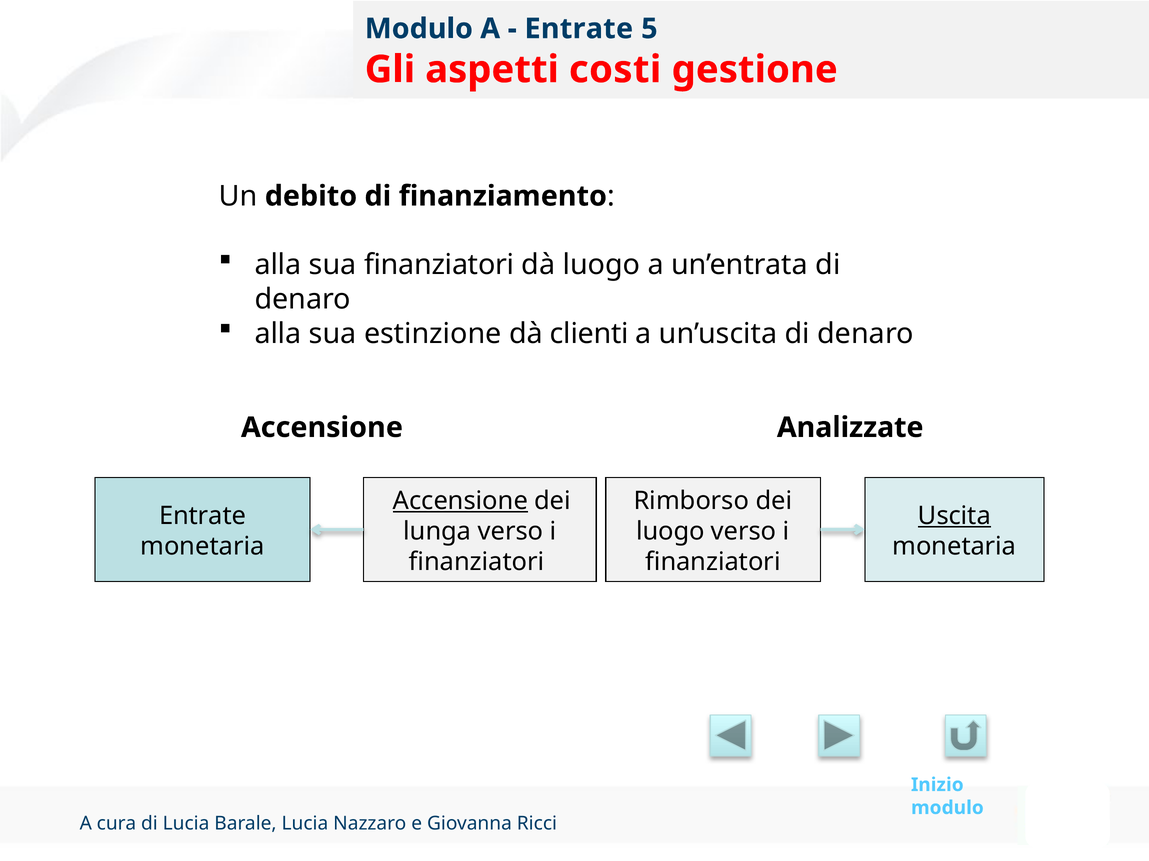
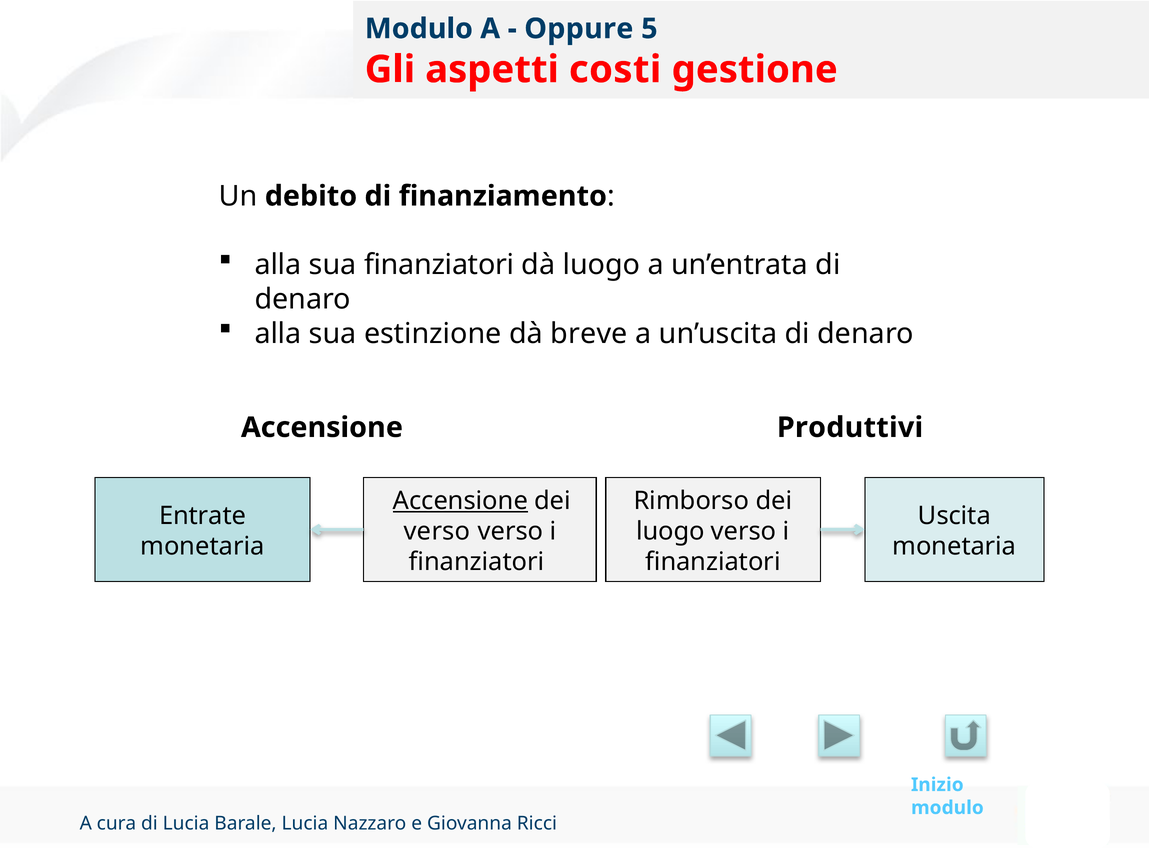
Entrate: Entrate -> Oppure (579, 29)
clienti: clienti -> breve (589, 334)
Analizzate: Analizzate -> Produttivi (850, 428)
Uscita underline: present -> none (954, 516)
lunga: lunga -> verso (437, 532)
